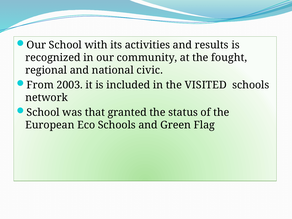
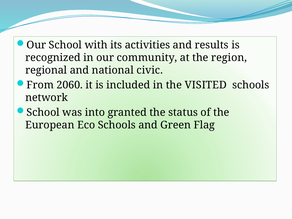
fought: fought -> region (229, 58)
2003: 2003 -> 2060 (70, 85)
that: that -> into (95, 112)
